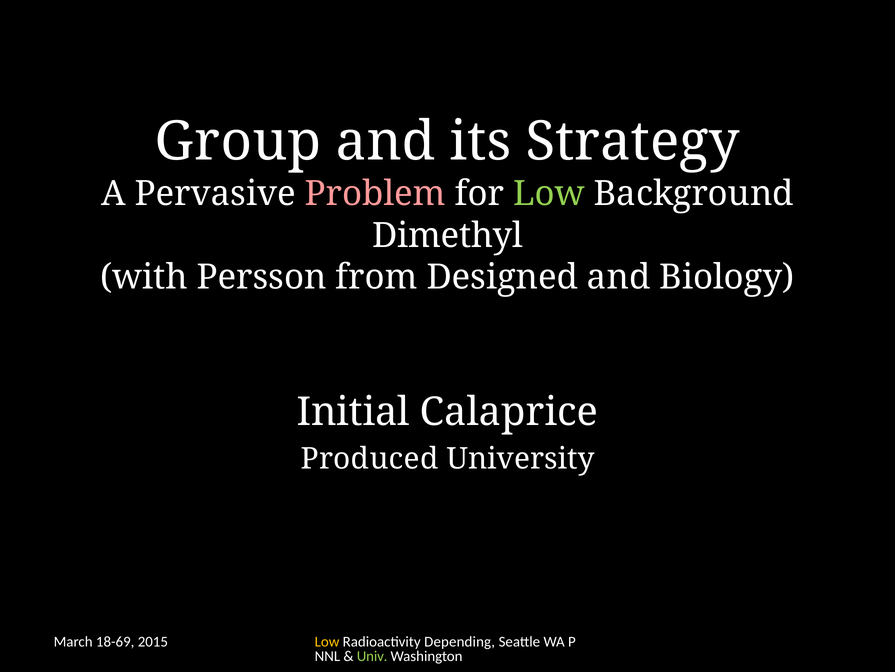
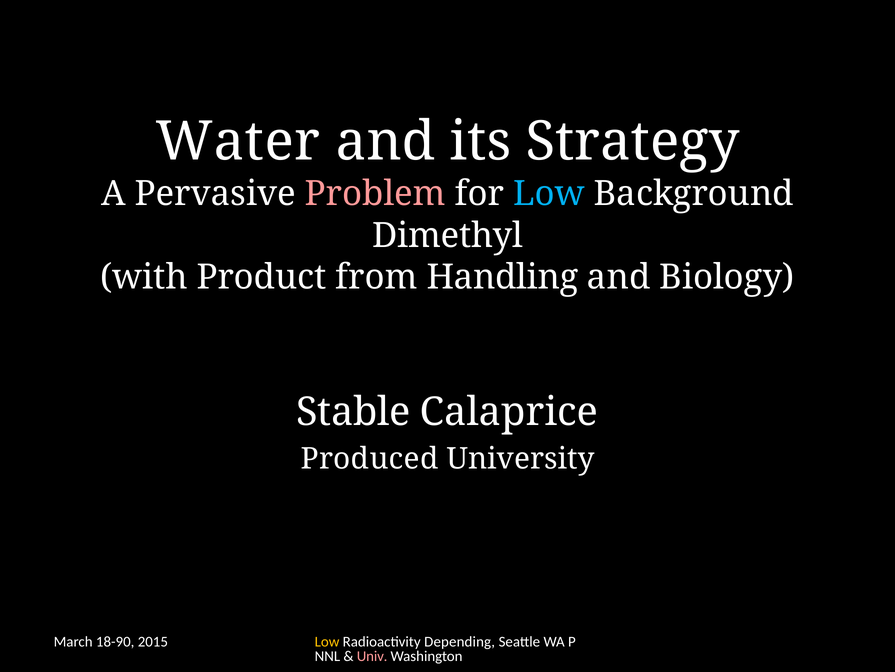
Group: Group -> Water (238, 141)
Low colour: light green -> light blue (549, 194)
Persson: Persson -> Product (262, 277)
Designed: Designed -> Handling (502, 277)
Initial: Initial -> Stable (353, 412)
18-69: 18-69 -> 18-90 (115, 641)
Univ colour: light green -> pink (372, 656)
